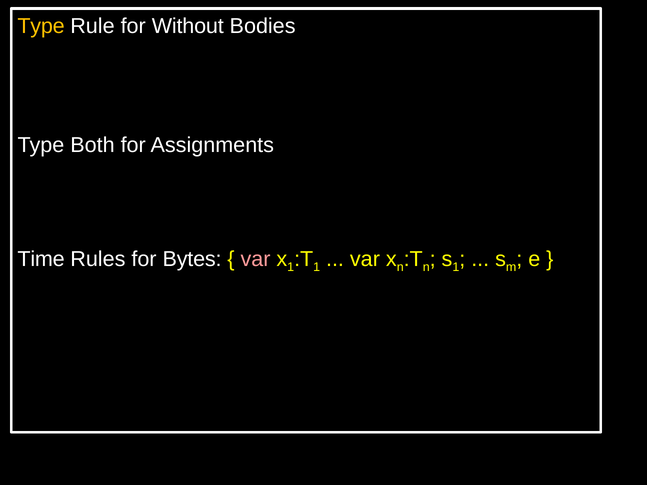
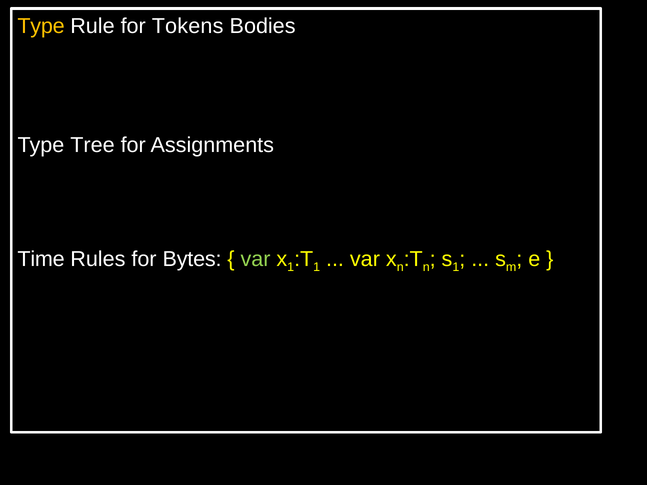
Without: Without -> Tokens (188, 26)
Both: Both -> Tree (92, 145)
var colour: pink -> light green (255, 259)
